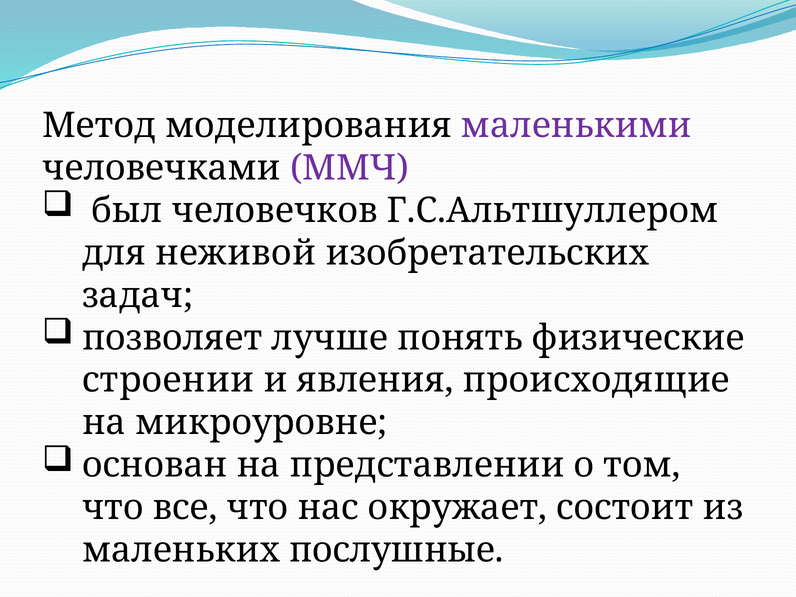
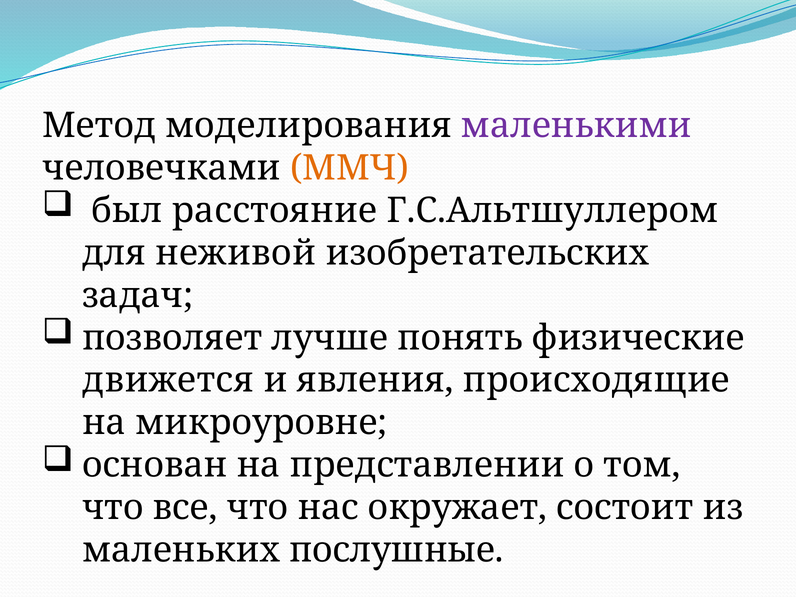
ММЧ colour: purple -> orange (349, 168)
человечков: человечков -> расстояние (275, 210)
строении: строении -> движется (168, 380)
